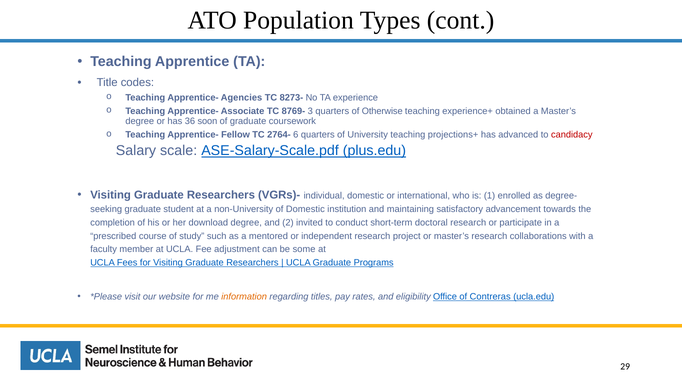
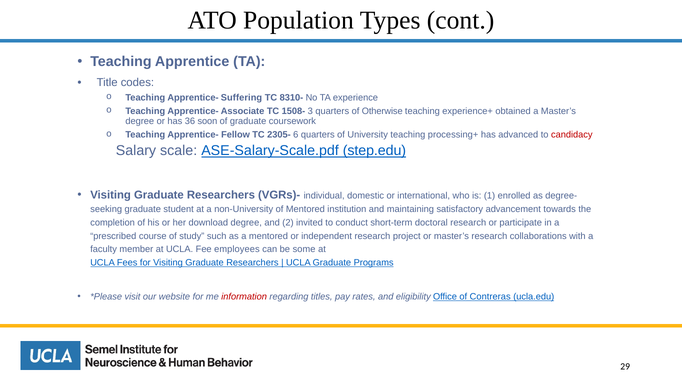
Agencies: Agencies -> Suffering (241, 97)
8273-: 8273- -> 8310- (291, 97)
8769-: 8769- -> 1508- (293, 111)
2764-: 2764- -> 2305- (279, 134)
projections+: projections+ -> processing+ (453, 134)
plus.edu: plus.edu -> step.edu (374, 151)
of Domestic: Domestic -> Mentored (305, 209)
adjustment: adjustment -> employees (237, 249)
information colour: orange -> red (244, 296)
